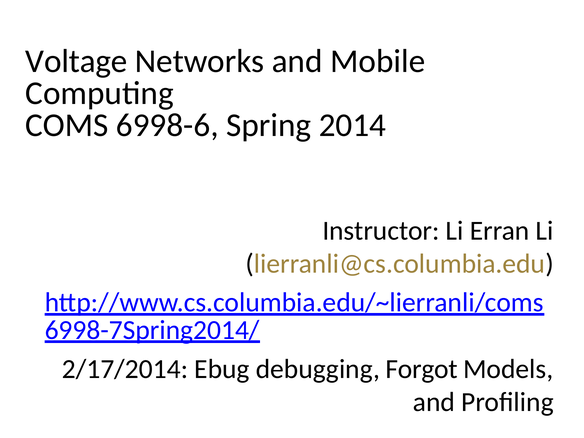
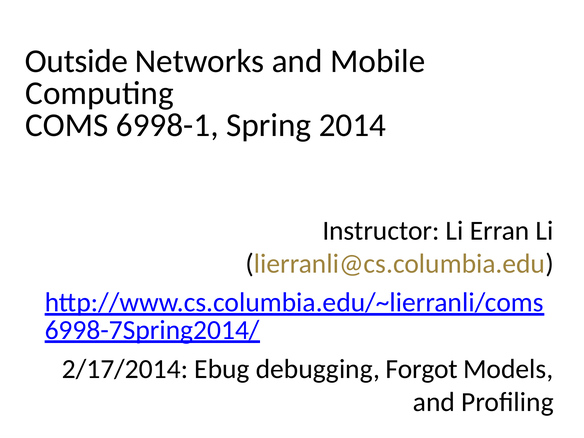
Voltage: Voltage -> Outside (76, 61)
6998-6: 6998-6 -> 6998-1 (167, 125)
